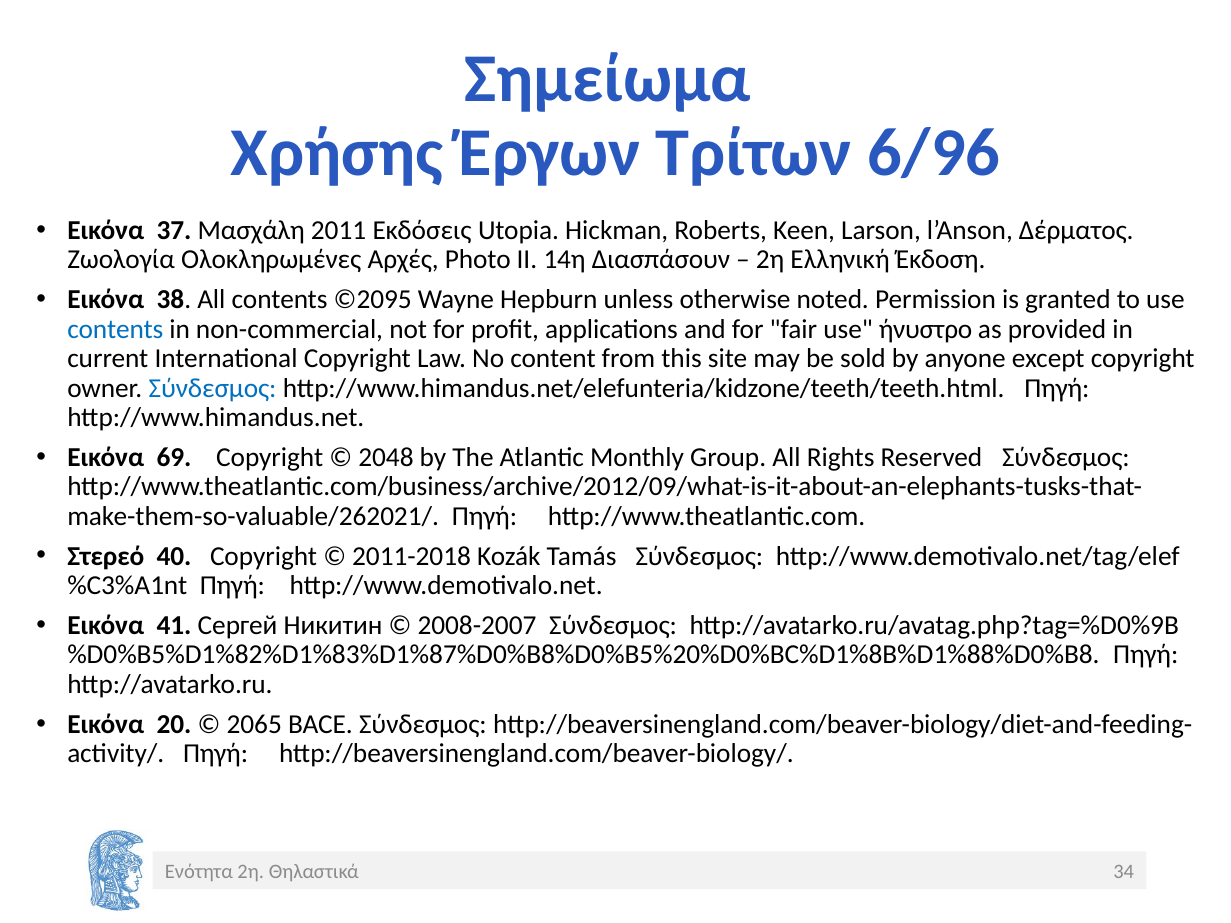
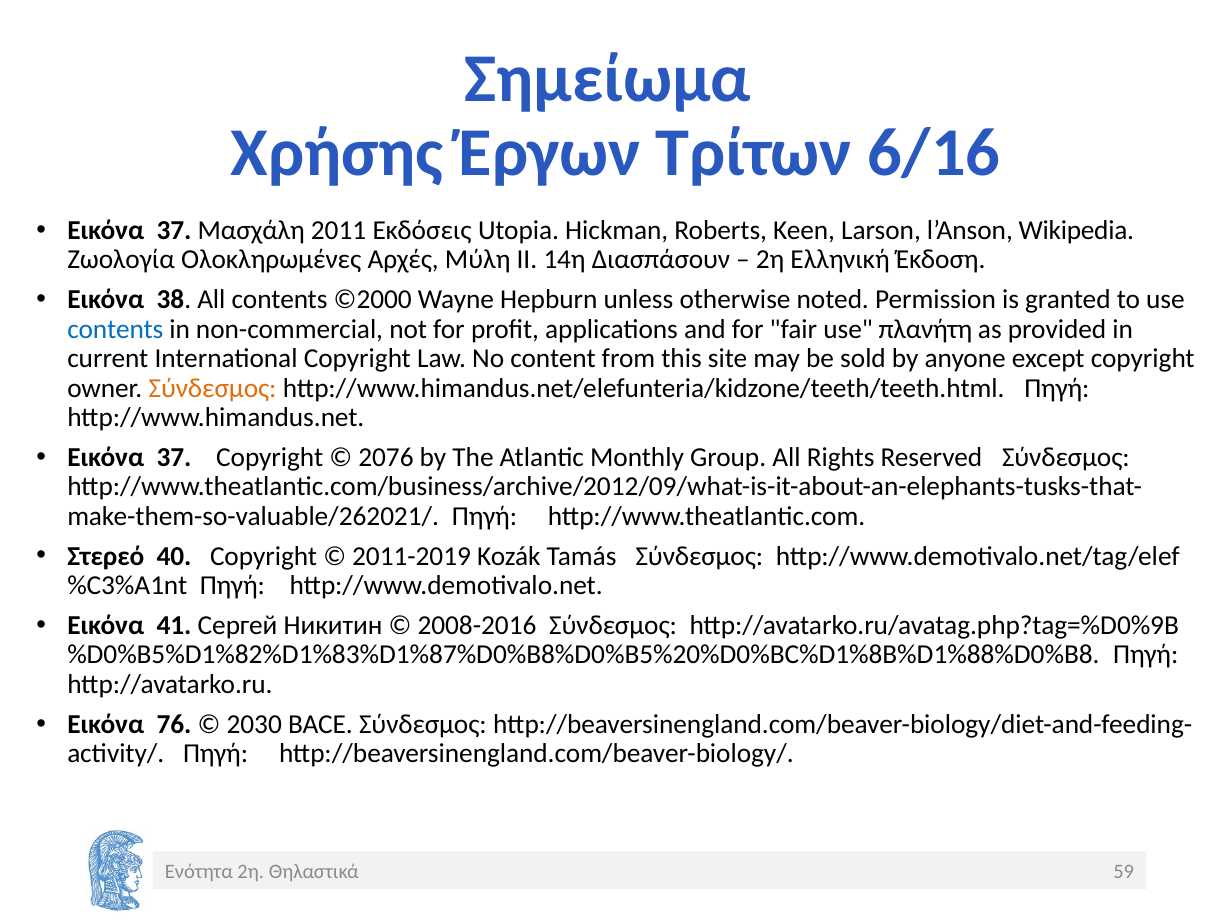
6/96: 6/96 -> 6/16 (934, 153)
Δέρματος: Δέρματος -> Wikipedia (1076, 230)
Photo: Photo -> Μύλη (478, 260)
©2095: ©2095 -> ©2000 (373, 300)
ήνυστρο: ήνυστρο -> πλανήτη (926, 329)
Σύνδεσμος colour: blue -> orange (213, 388)
69: 69 -> 37 (174, 457)
2048: 2048 -> 2076 (386, 457)
2011-2018: 2011-2018 -> 2011-2019 (412, 556)
2008-2007: 2008-2007 -> 2008-2016 (477, 626)
20: 20 -> 76 (174, 724)
2065: 2065 -> 2030 (254, 724)
34: 34 -> 59 (1124, 872)
